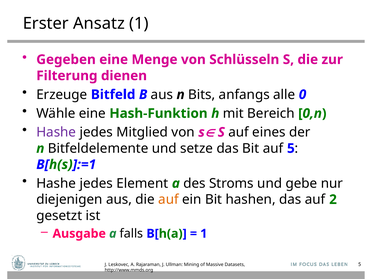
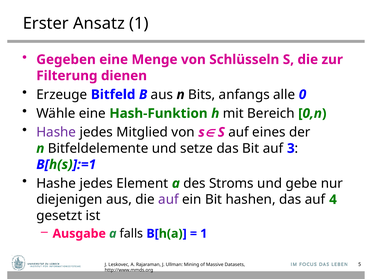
auf 5: 5 -> 3 (291, 148)
auf colour: orange -> purple (168, 200)
2: 2 -> 4 (333, 200)
